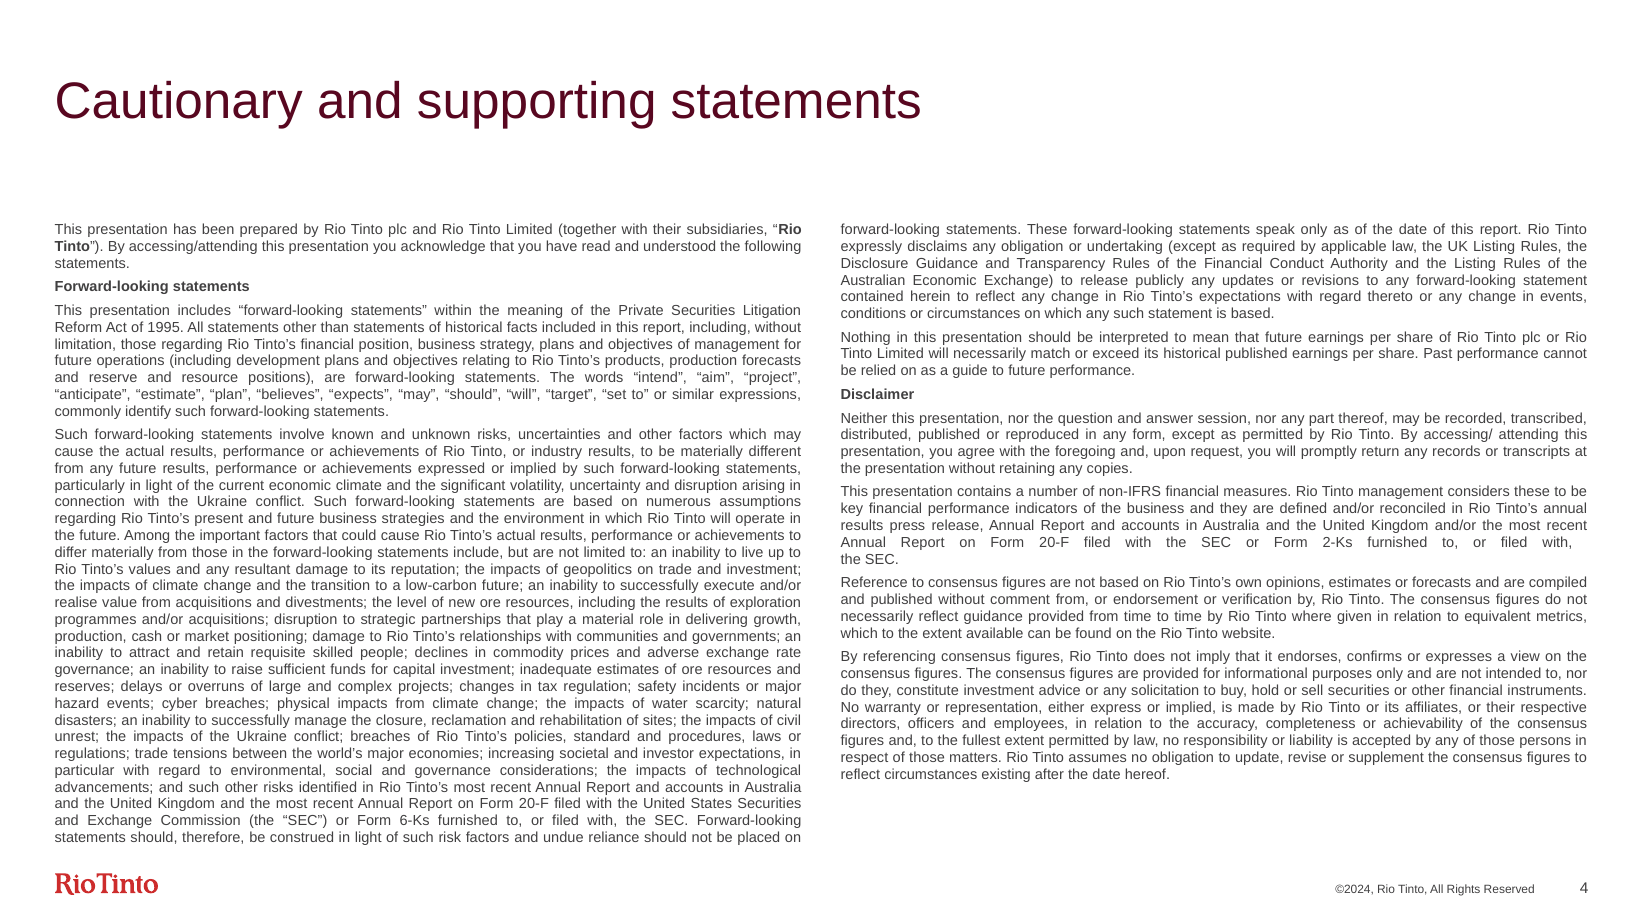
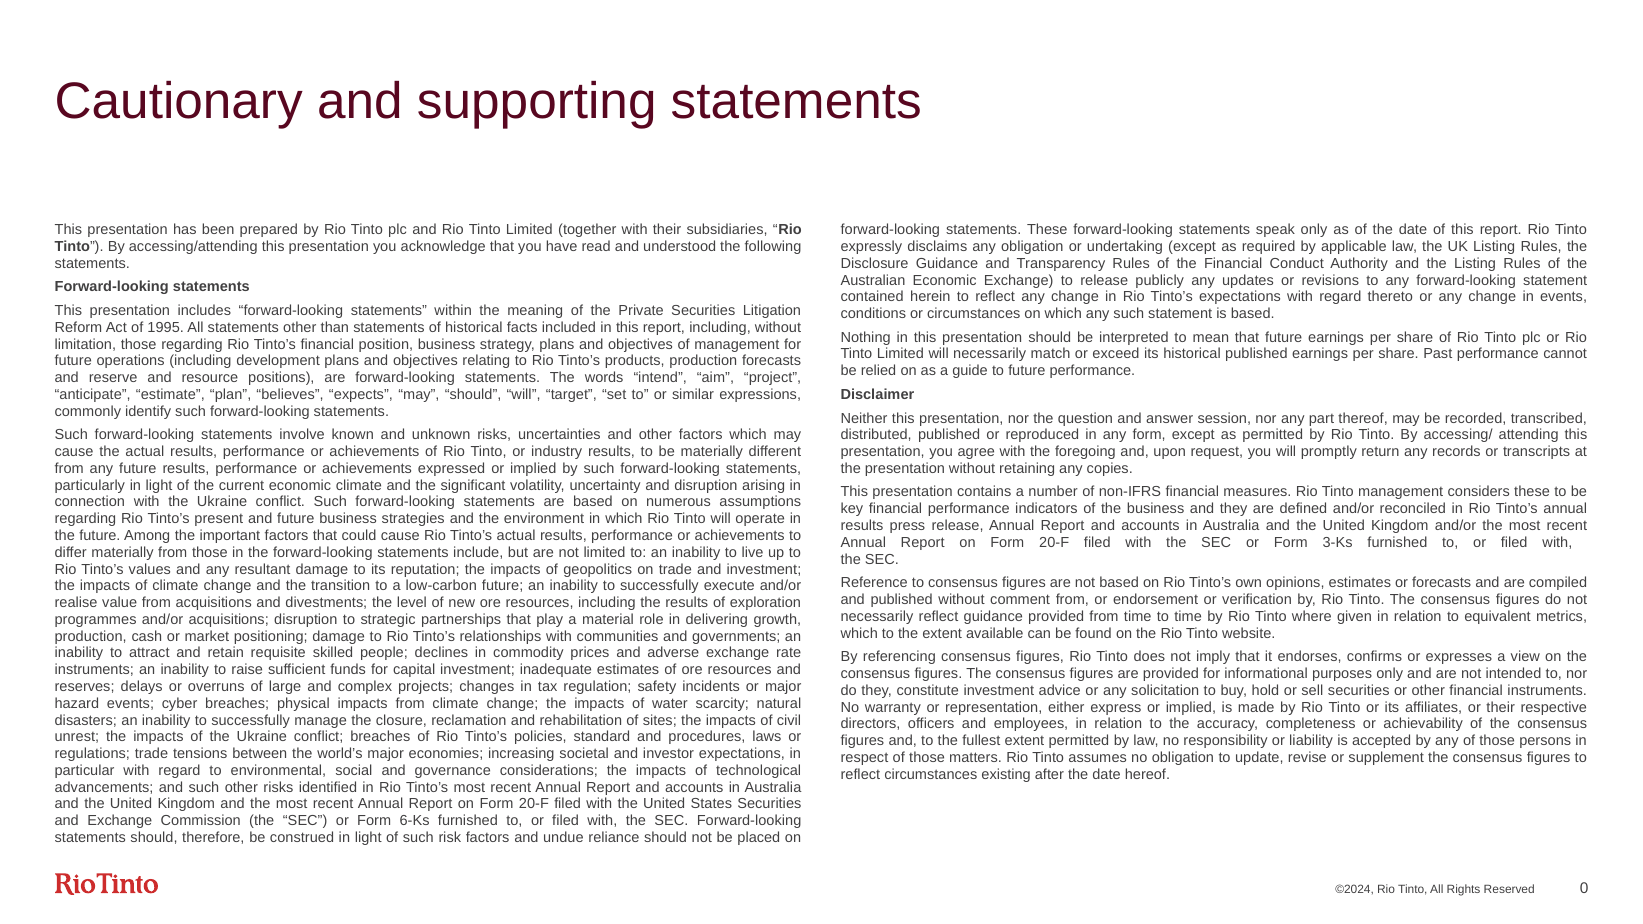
2-Ks: 2-Ks -> 3-Ks (1338, 543)
governance: governance -> instruments (94, 670)
4: 4 -> 0 (1584, 888)
